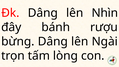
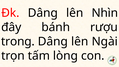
bừng: bừng -> trong (18, 41)
